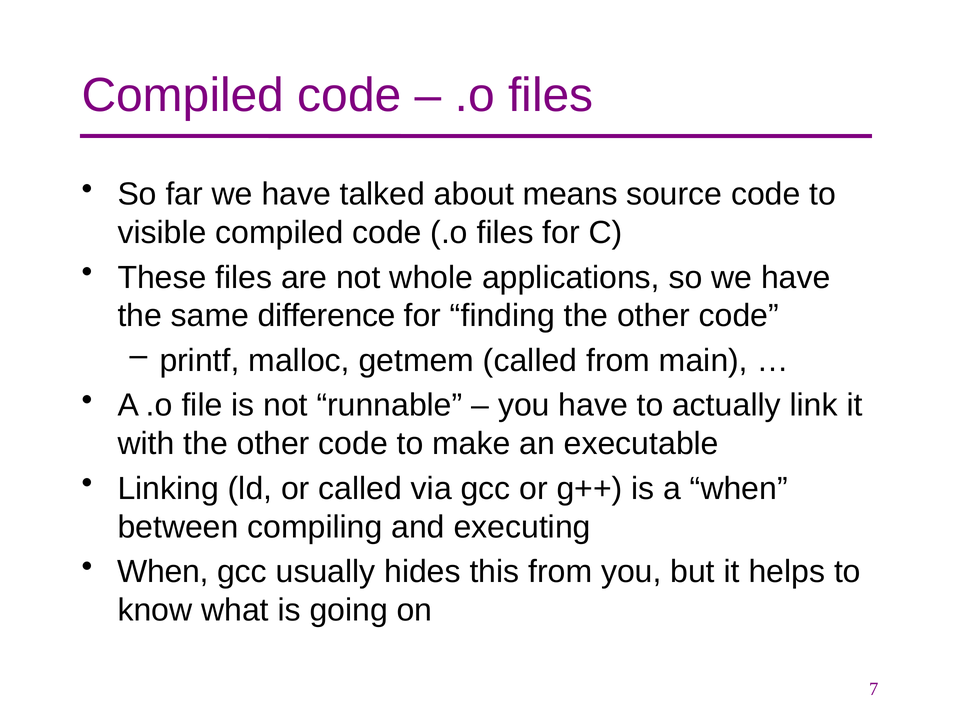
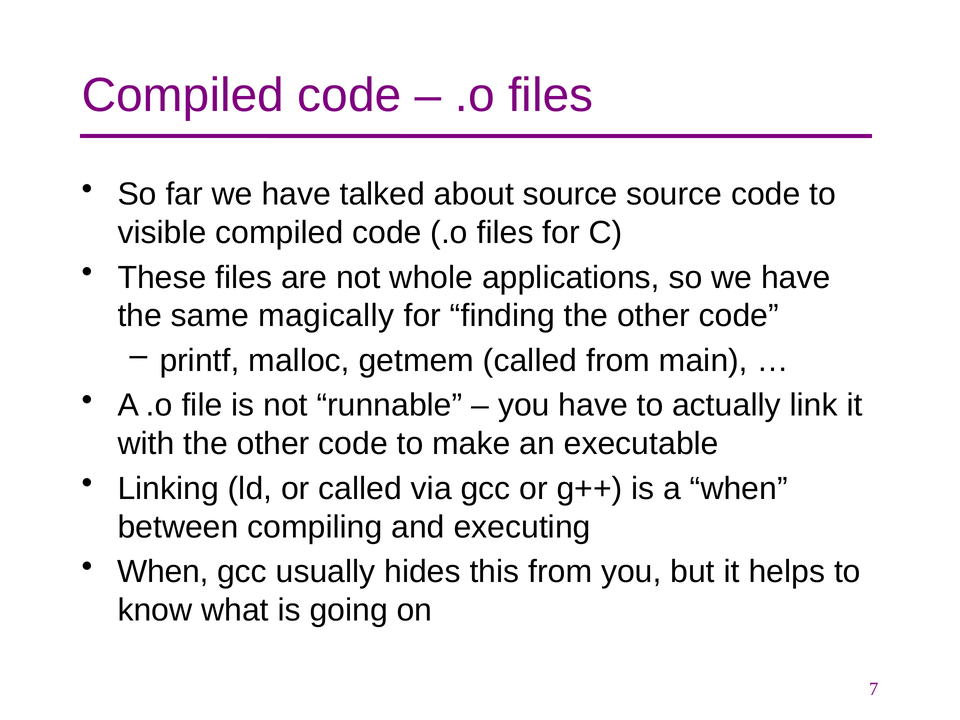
about means: means -> source (570, 194)
difference: difference -> magically (326, 316)
